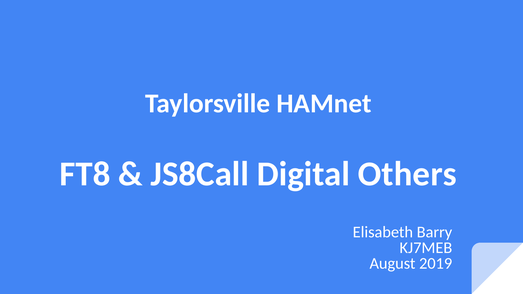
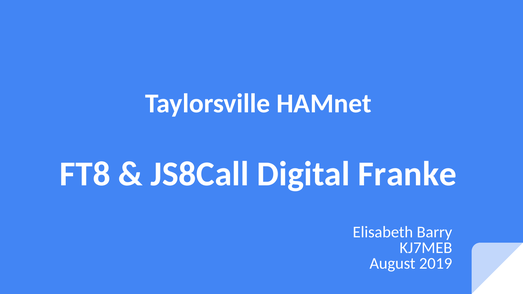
Others: Others -> Franke (407, 174)
